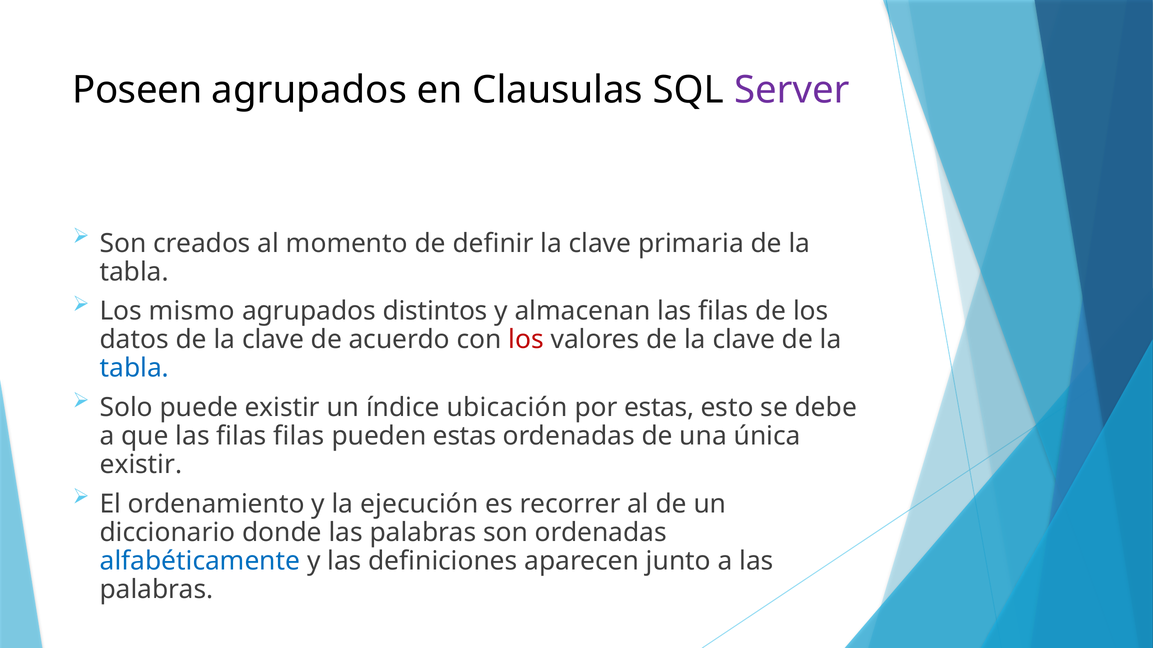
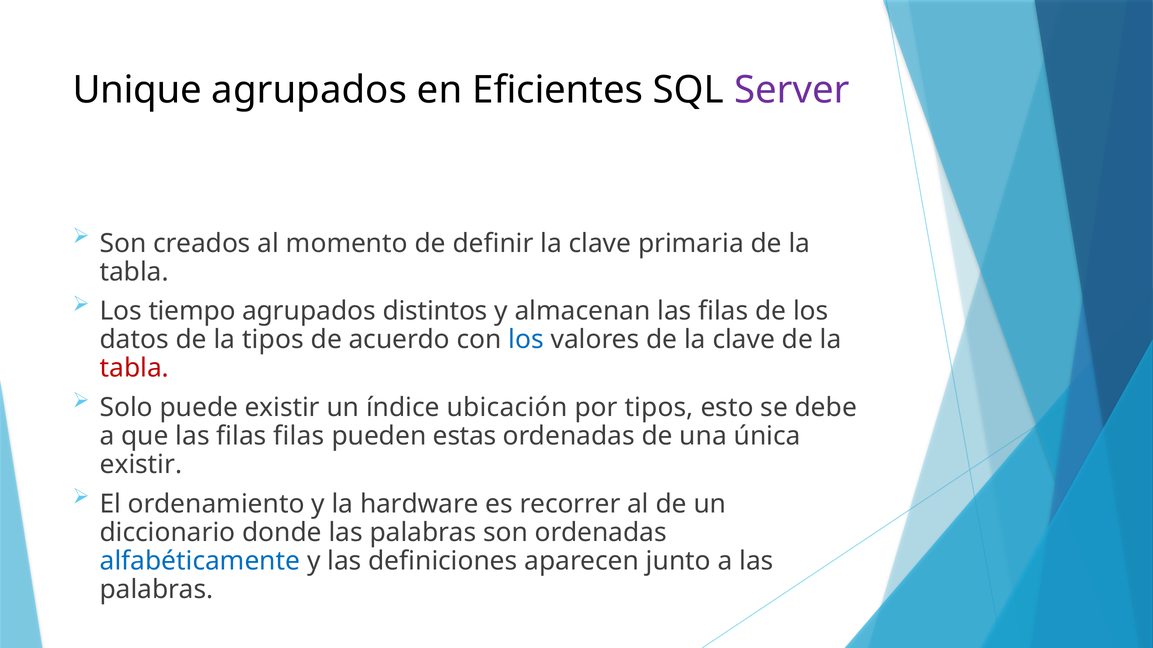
Poseen: Poseen -> Unique (137, 90)
Clausulas: Clausulas -> Eficientes (558, 90)
mismo: mismo -> tiempo (192, 311)
datos de la clave: clave -> tipos (273, 340)
los colour: red -> blue (526, 340)
tabla colour: blue -> red (134, 369)
por estas: estas -> tipos (659, 408)
ejecución: ejecución -> hardware (419, 504)
